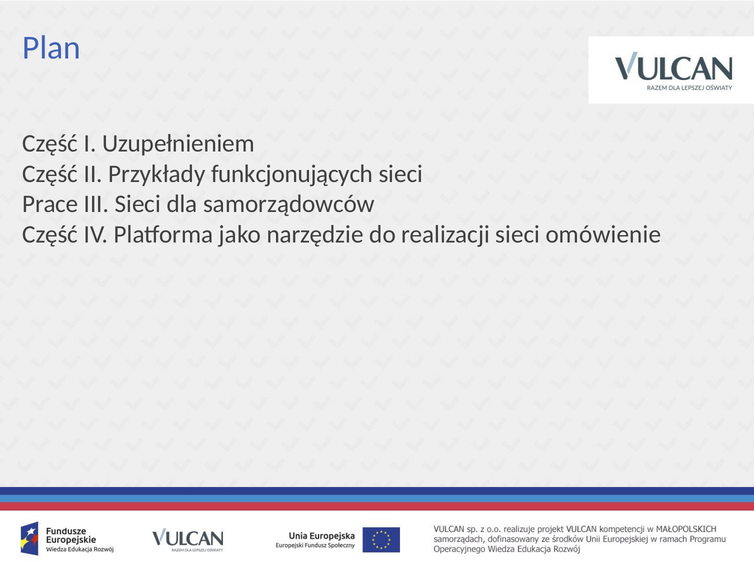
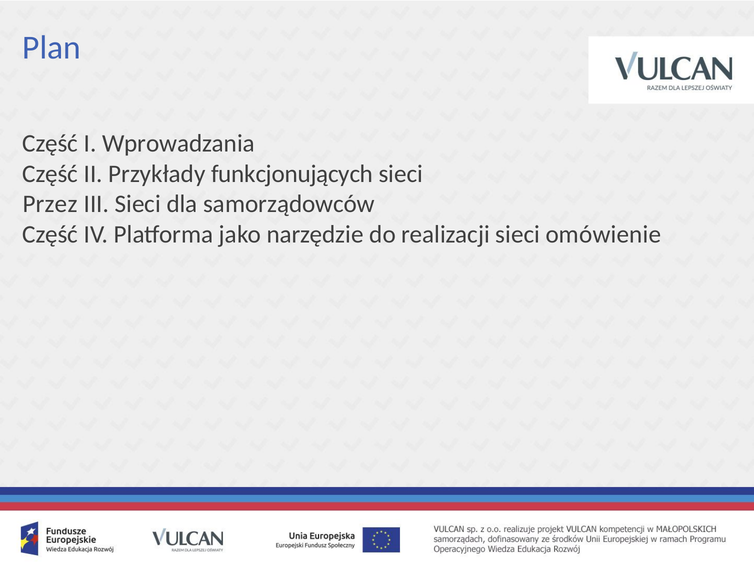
Uzupełnieniem: Uzupełnieniem -> Wprowadzania (178, 144)
Prace: Prace -> Przez (50, 204)
